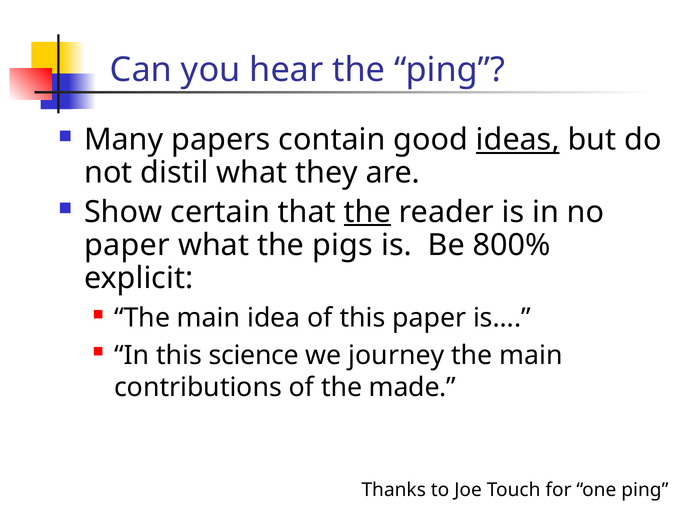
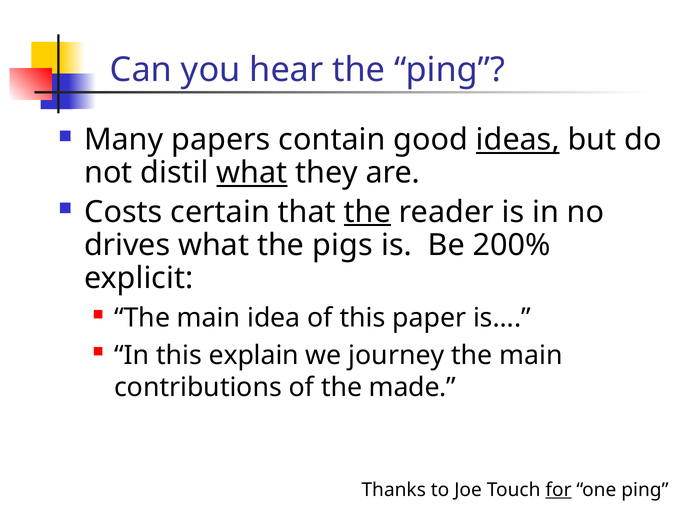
what underline: none -> present (252, 173)
Show: Show -> Costs (123, 212)
paper: paper -> drives (127, 245)
800%: 800% -> 200% (512, 245)
science: science -> explain (254, 355)
for underline: none -> present (558, 490)
